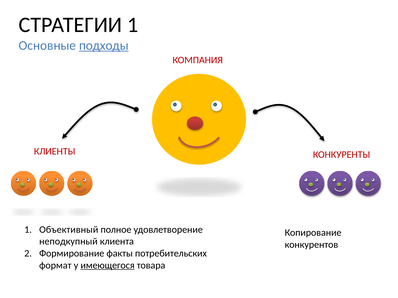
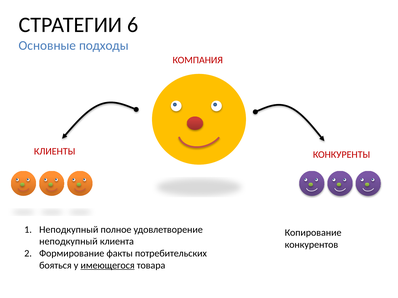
СТРАТЕГИИ 1: 1 -> 6 (133, 25)
подходы underline: present -> none (104, 46)
Объективный: Объективный -> Неподкупный (69, 230)
формат: формат -> бояться (55, 266)
